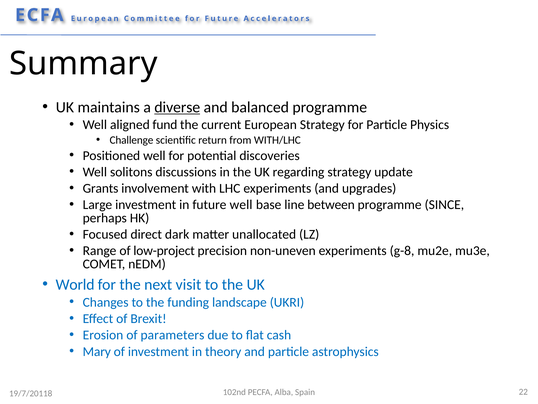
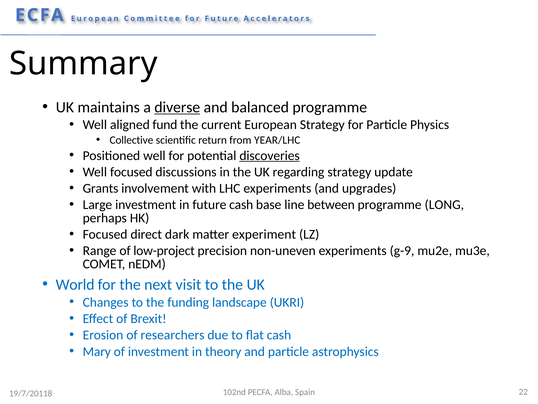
Challenge: Challenge -> Collective (131, 140)
WITH/LHC: WITH/LHC -> YEAR/LHC (277, 140)
discoveries underline: none -> present (270, 155)
Well solitons: solitons -> focused (131, 172)
future well: well -> cash (241, 205)
SINCE: SINCE -> LONG (444, 205)
unallocated: unallocated -> experiment (264, 234)
g-8: g-8 -> g-9 (402, 251)
parameters: parameters -> researchers (172, 335)
